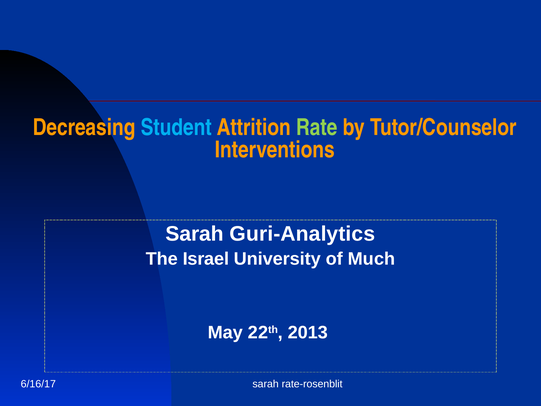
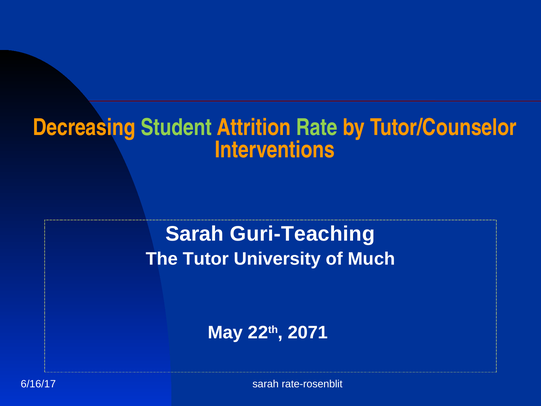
Student colour: light blue -> light green (176, 127)
Guri-Analytics: Guri-Analytics -> Guri-Teaching (302, 234)
Israel: Israel -> Tutor (206, 259)
2013: 2013 -> 2071 (308, 332)
